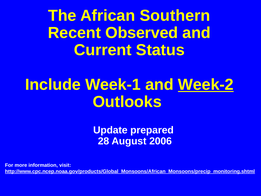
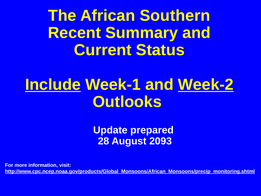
Observed: Observed -> Summary (142, 33)
Include underline: none -> present (53, 84)
2006: 2006 -> 2093 (161, 141)
